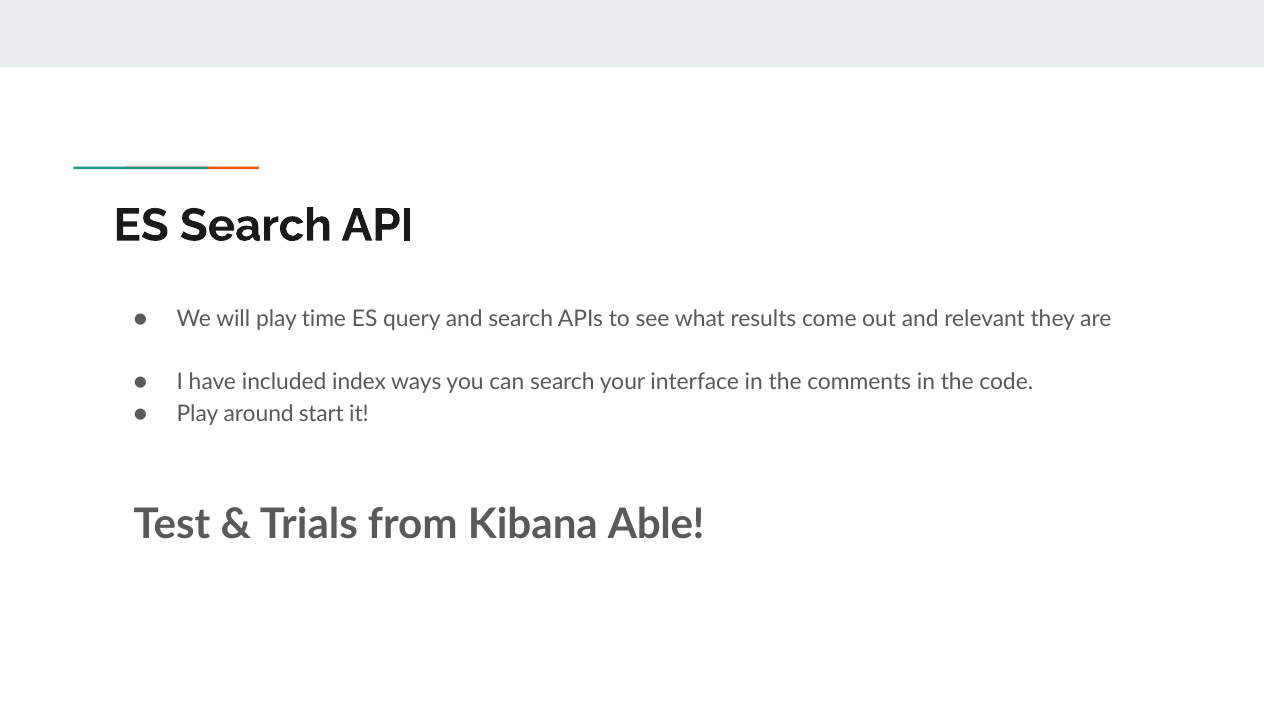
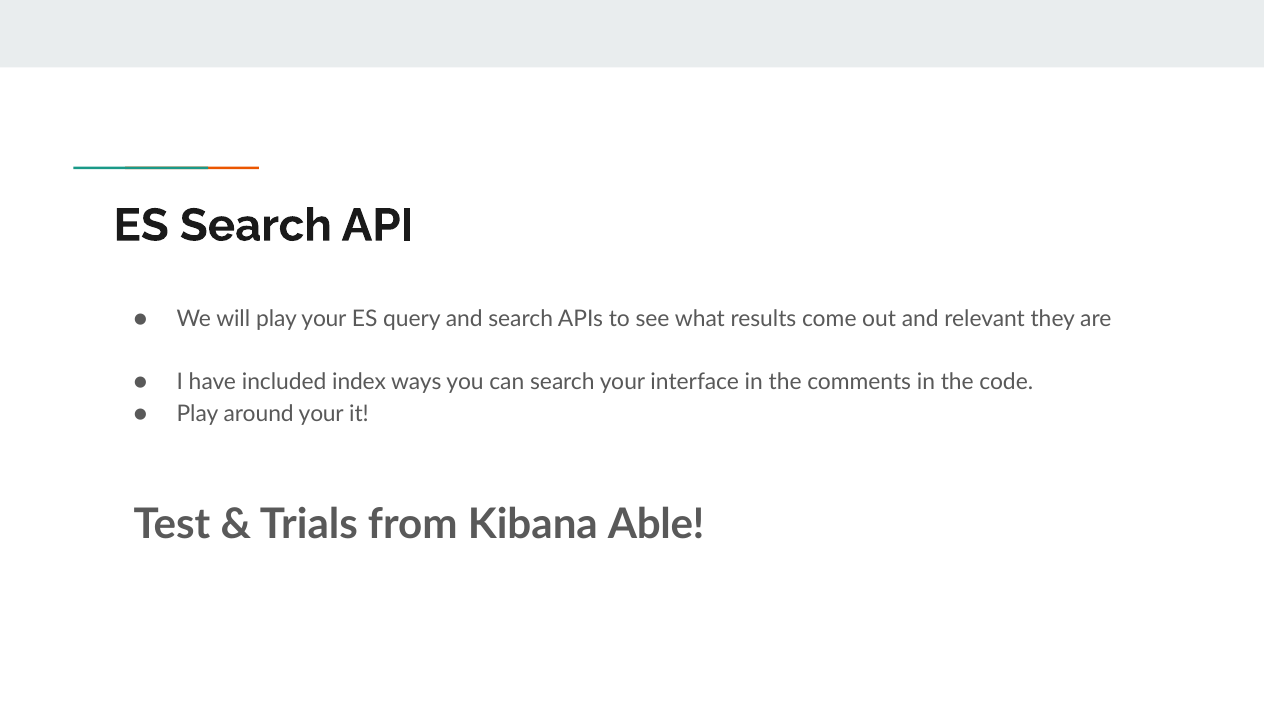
play time: time -> your (324, 319)
around start: start -> your (321, 414)
